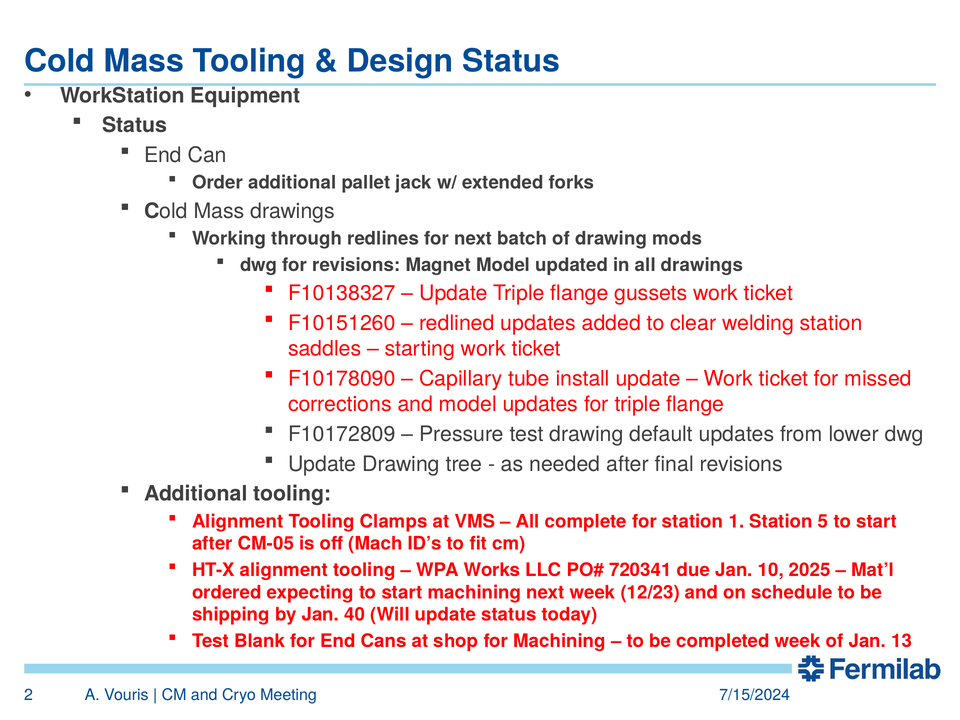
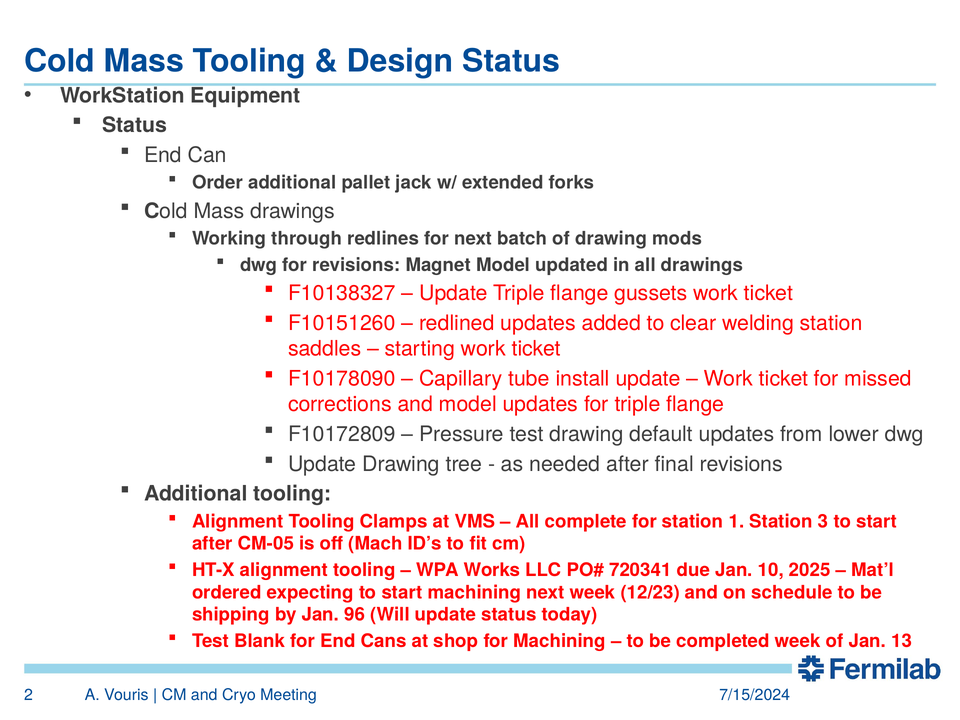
5: 5 -> 3 (823, 521)
40: 40 -> 96 (355, 615)
